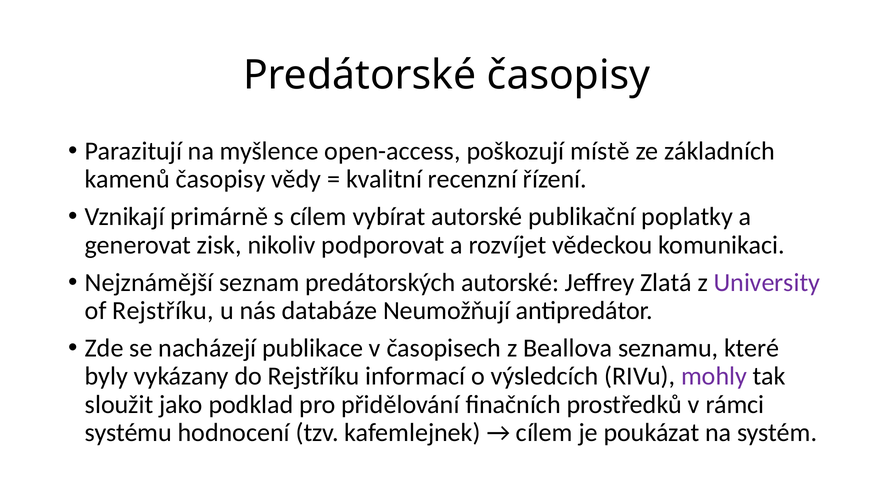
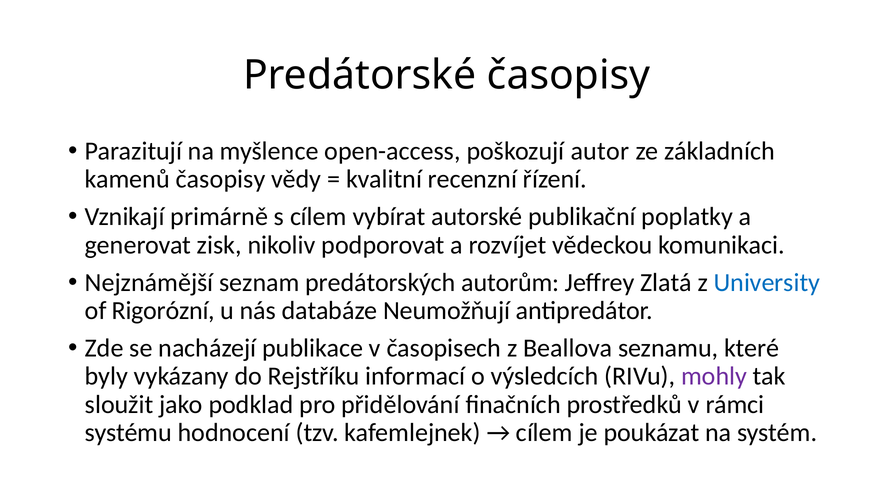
místě: místě -> autor (600, 151)
predátorských autorské: autorské -> autorům (510, 282)
University colour: purple -> blue (767, 282)
of Rejstříku: Rejstříku -> Rigorózní (163, 311)
